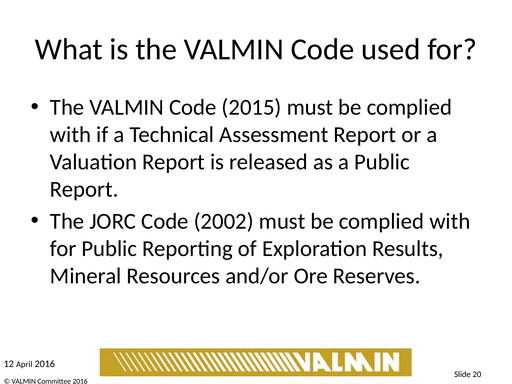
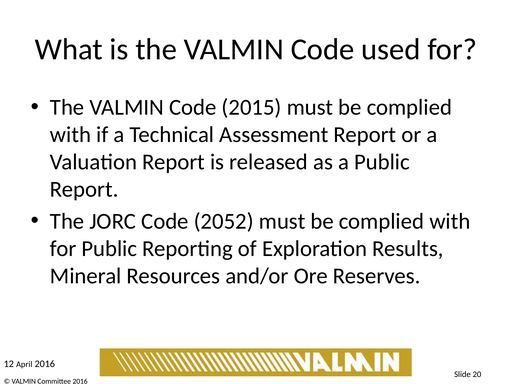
2002: 2002 -> 2052 (224, 221)
